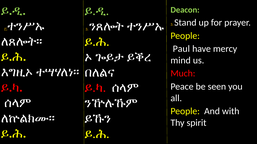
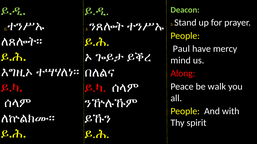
Much: Much -> Along (183, 74)
seen: seen -> walk (217, 87)
